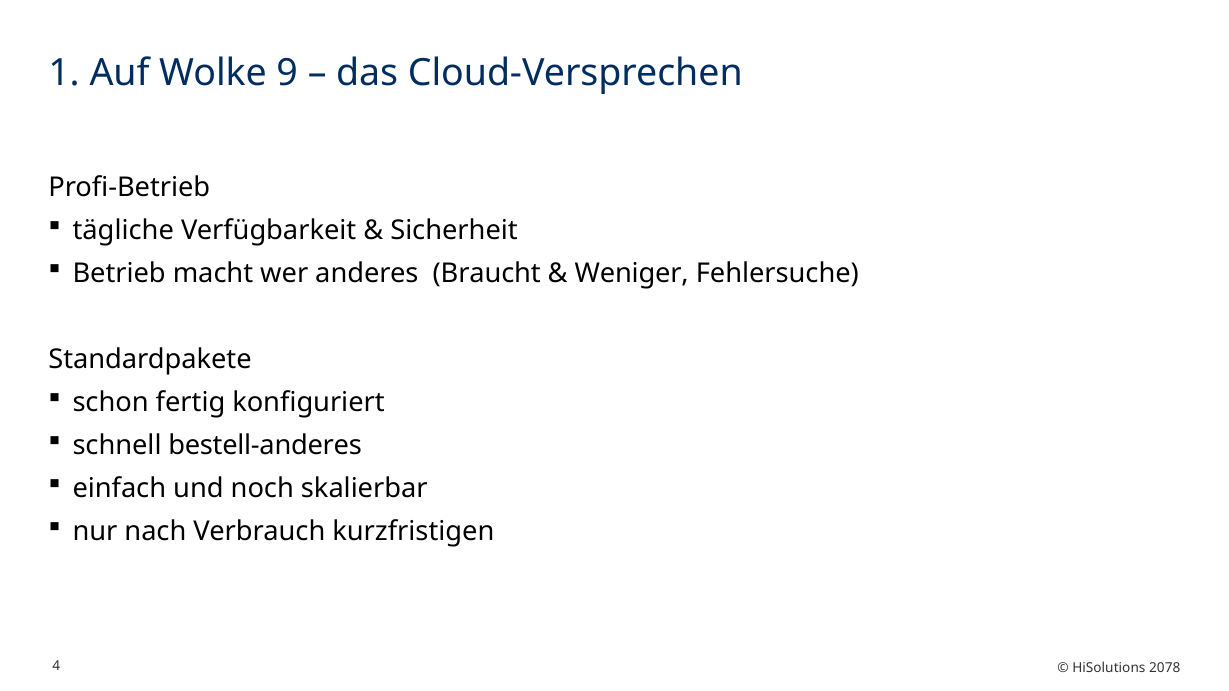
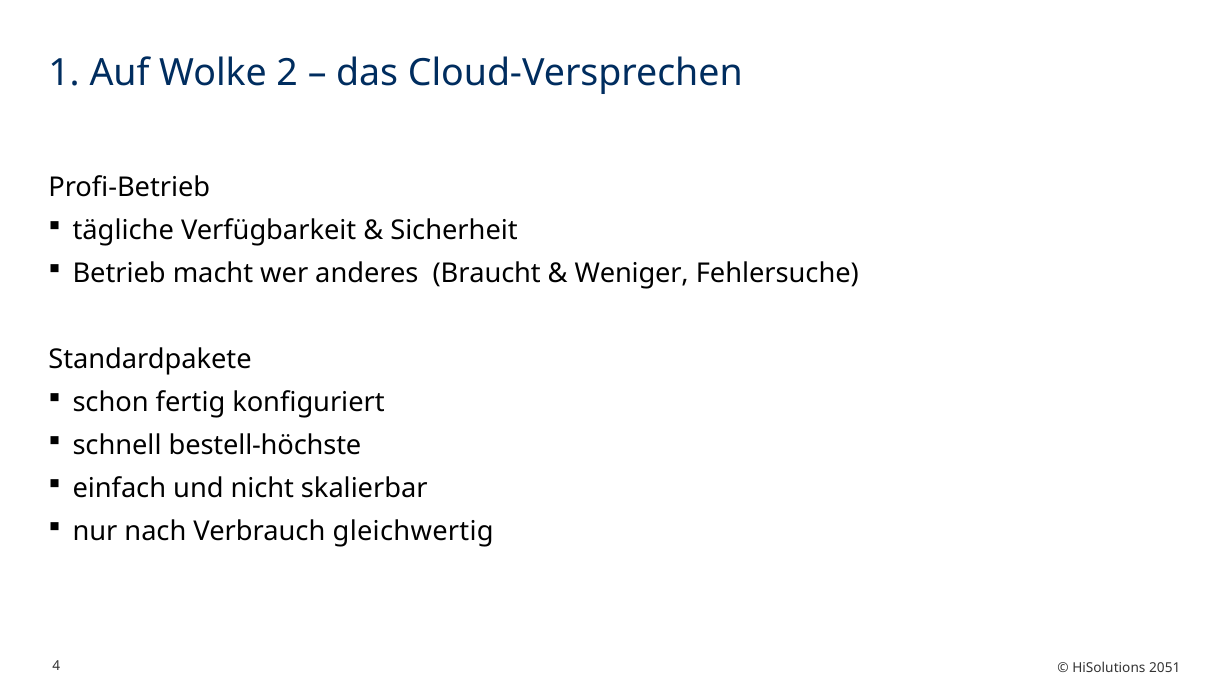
9: 9 -> 2 (287, 74)
bestell-anderes: bestell-anderes -> bestell-höchste (265, 446)
noch: noch -> nicht (262, 489)
kurzfristigen: kurzfristigen -> gleichwertig (413, 532)
2078: 2078 -> 2051 (1165, 668)
